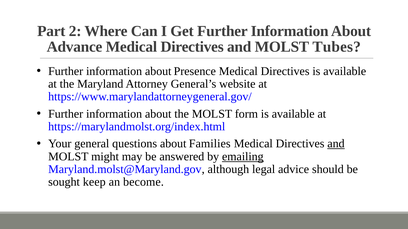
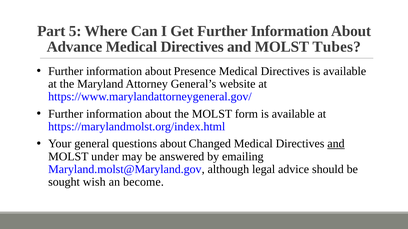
2: 2 -> 5 (75, 31)
Families: Families -> Changed (210, 144)
might: might -> under (105, 157)
emailing underline: present -> none (243, 157)
keep: keep -> wish (94, 182)
